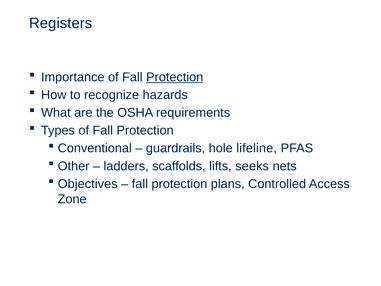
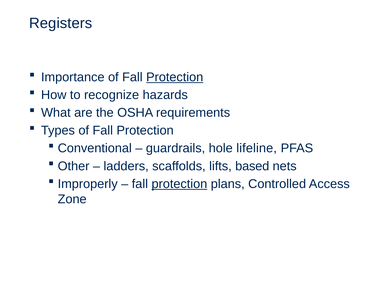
seeks: seeks -> based (252, 166)
Objectives: Objectives -> Improperly (88, 184)
protection underline: none -> present (179, 184)
